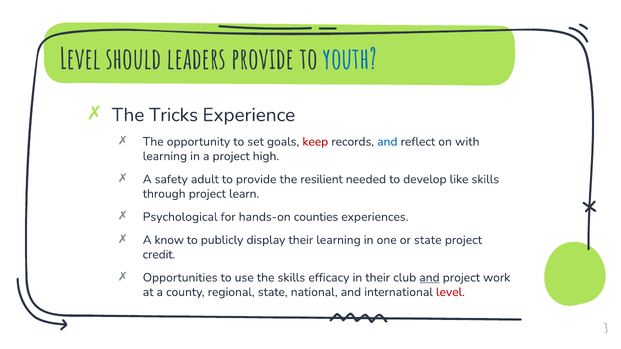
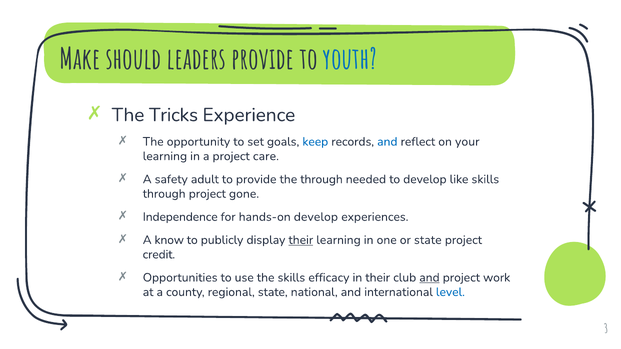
Level: Level -> Make (80, 60)
keep colour: red -> blue (315, 142)
with: with -> your (467, 142)
high: high -> care (266, 156)
the resilient: resilient -> through (322, 179)
learn: learn -> gone (244, 194)
Psychological: Psychological -> Independence (180, 217)
hands-on counties: counties -> develop (316, 217)
their underline: none -> present (301, 240)
level colour: red -> blue (450, 292)
